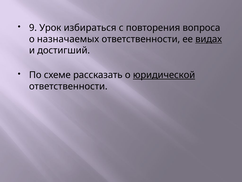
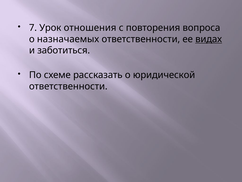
9: 9 -> 7 (33, 28)
избираться: избираться -> отношения (90, 28)
достигший: достигший -> заботиться (64, 50)
юридической underline: present -> none (164, 75)
